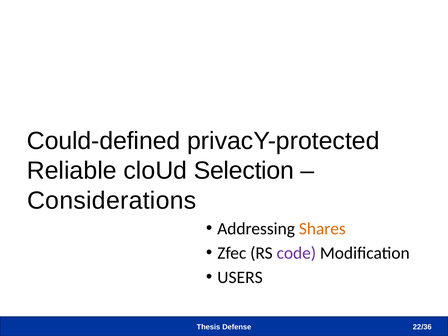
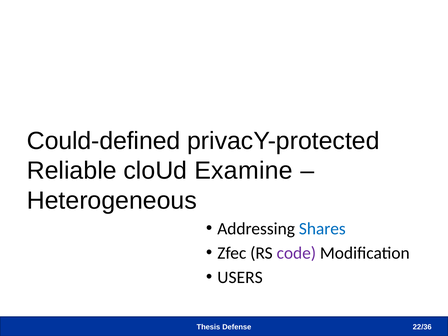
Selection: Selection -> Examine (244, 171)
Considerations: Considerations -> Heterogeneous (112, 200)
Shares colour: orange -> blue (322, 229)
